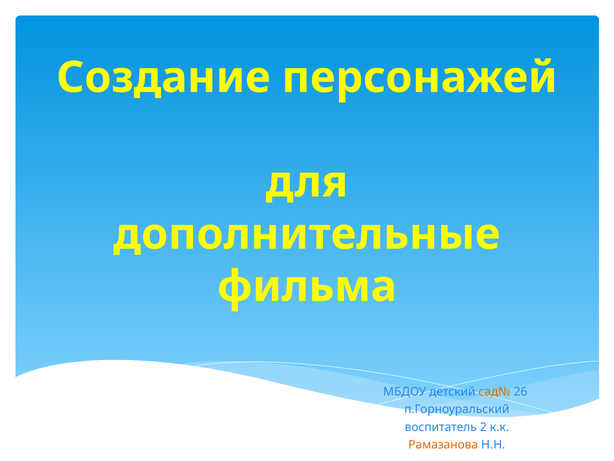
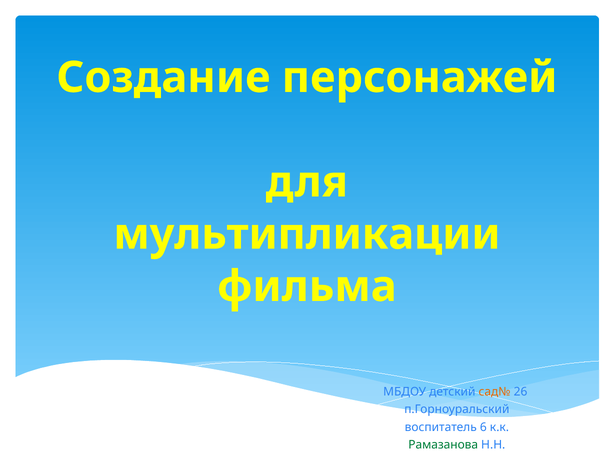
дополнительные: дополнительные -> мультипликации (307, 234)
2: 2 -> 6 (483, 427)
Рамазанова colour: orange -> green (443, 444)
